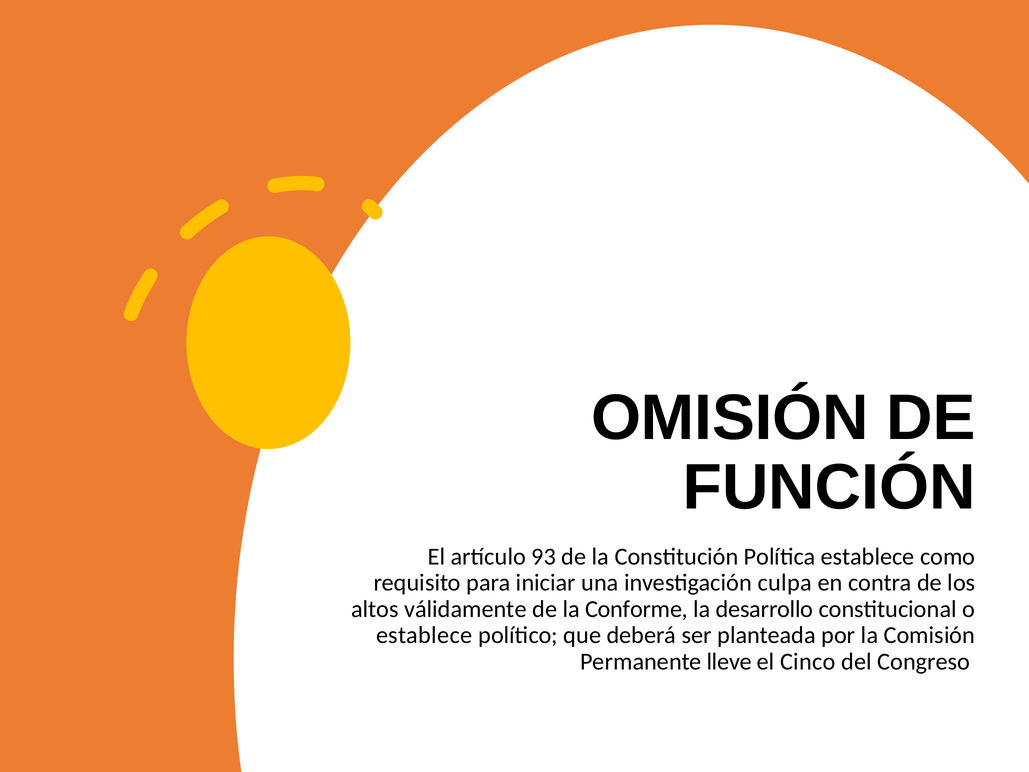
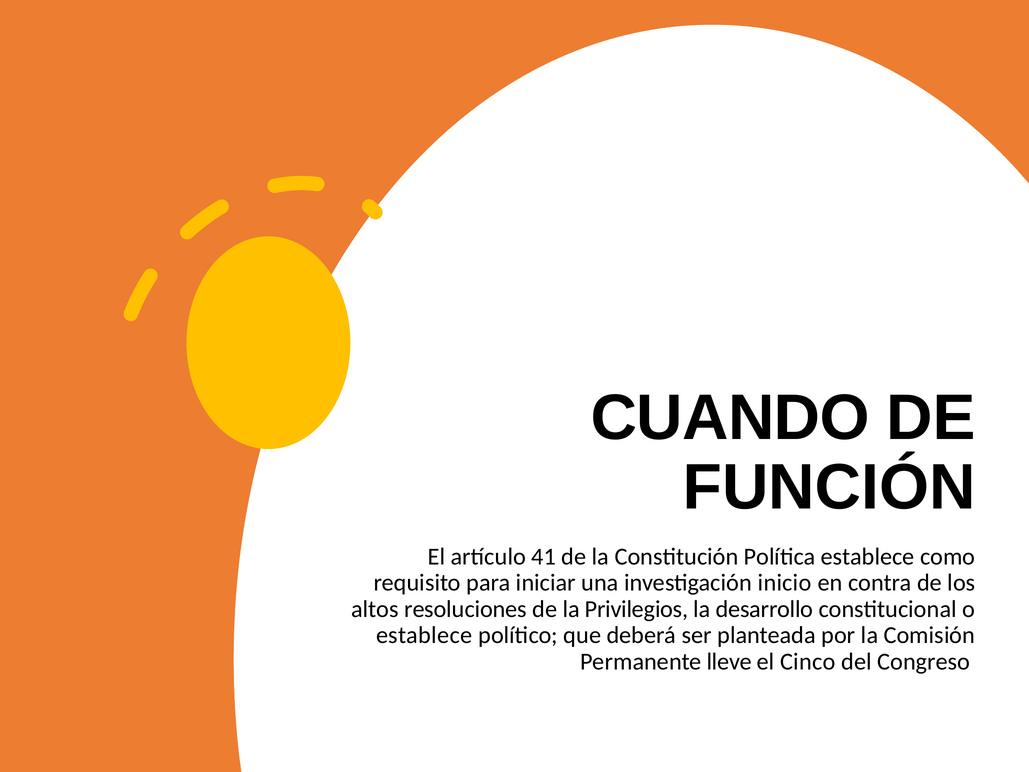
OMISIÓN: OMISIÓN -> CUANDO (730, 418)
93: 93 -> 41 (544, 556)
culpa: culpa -> inicio (785, 583)
válidamente: válidamente -> resoluciones (466, 609)
Conforme: Conforme -> Privilegios (637, 609)
